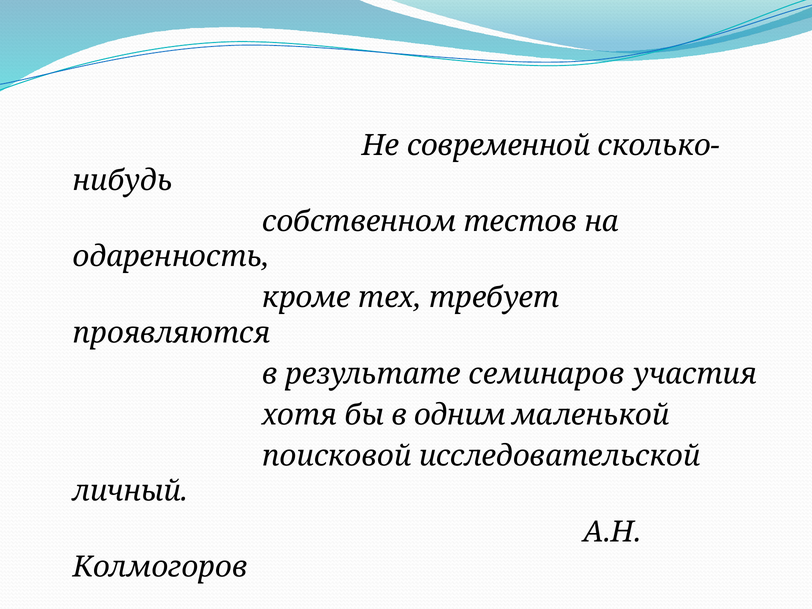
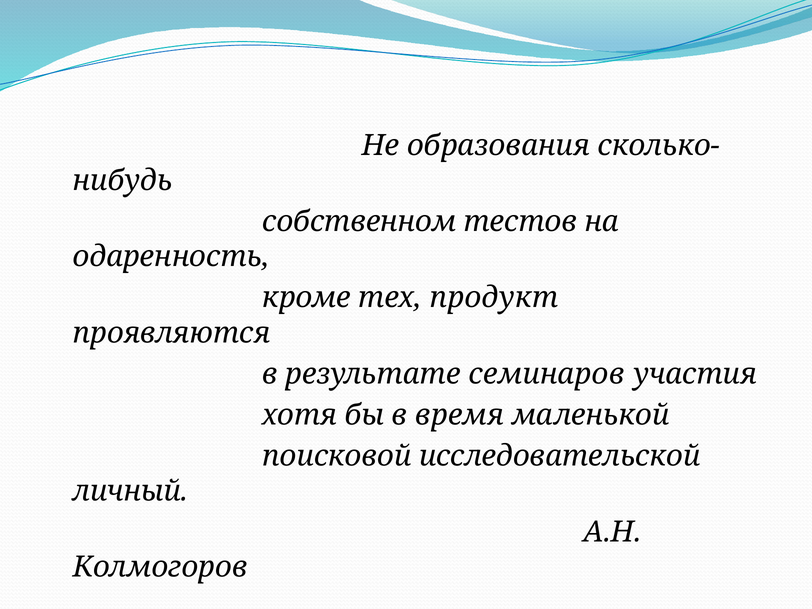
современной: современной -> образования (499, 145)
требует: требует -> продукт (494, 298)
одним: одним -> время (460, 415)
